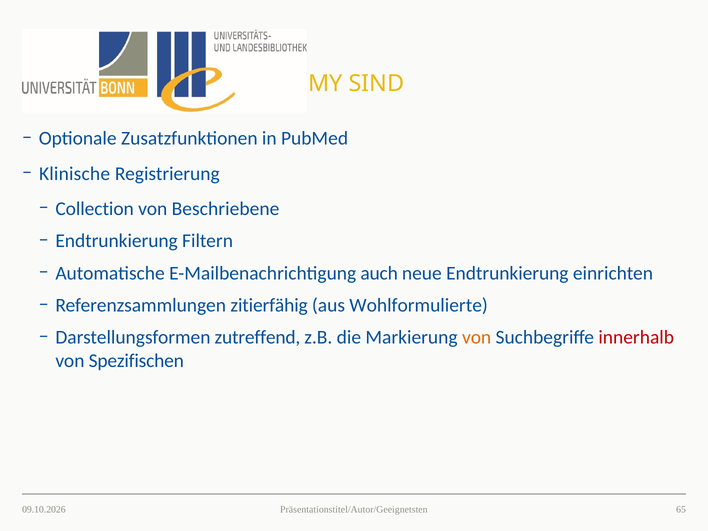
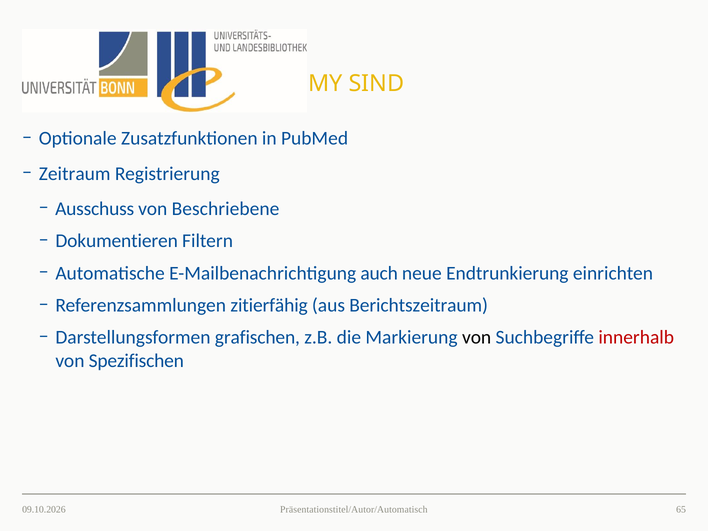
Klinische: Klinische -> Zeitraum (75, 174)
Collection: Collection -> Ausschuss (95, 209)
Endtrunkierung: Endtrunkierung -> Dokumentieren (117, 241)
Wohlformulierte: Wohlformulierte -> Berichtszeitraum (419, 305)
zutreffend: zutreffend -> grafischen (257, 338)
von colour: orange -> black (477, 338)
Präsentationstitel/Autor/Geeignetsten: Präsentationstitel/Autor/Geeignetsten -> Präsentationstitel/Autor/Automatisch (354, 510)
